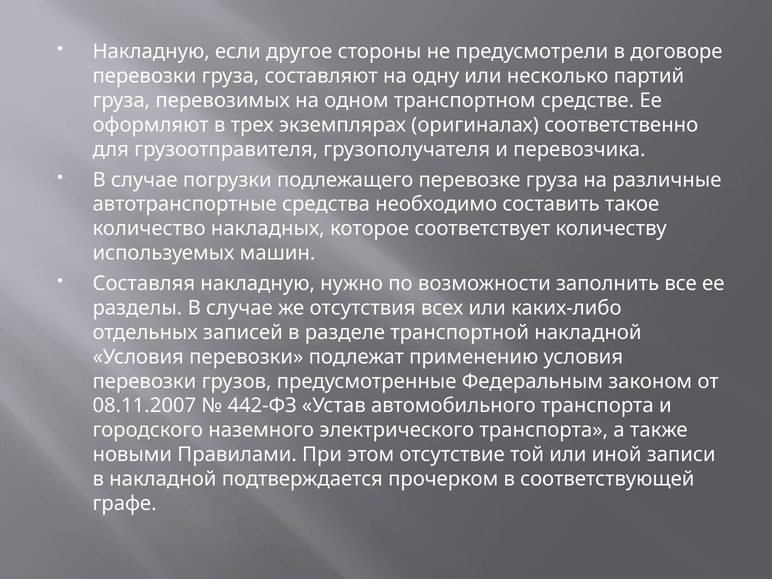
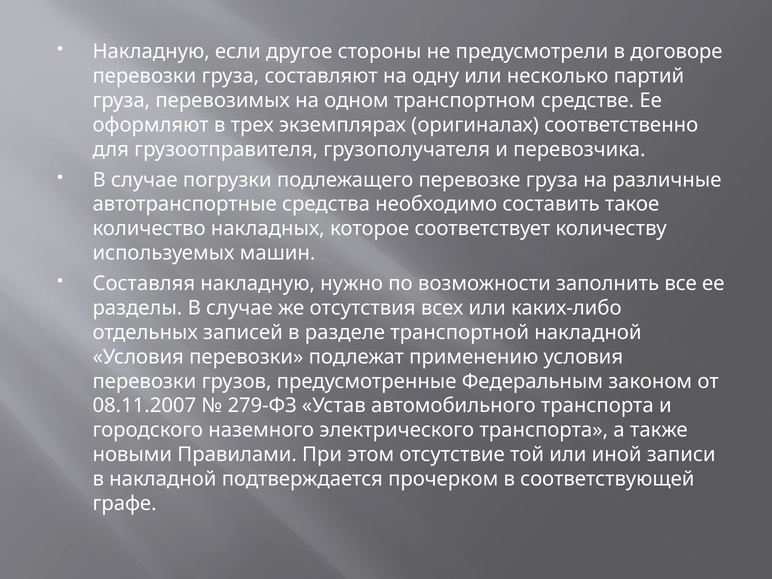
442-ФЗ: 442-ФЗ -> 279-ФЗ (262, 406)
